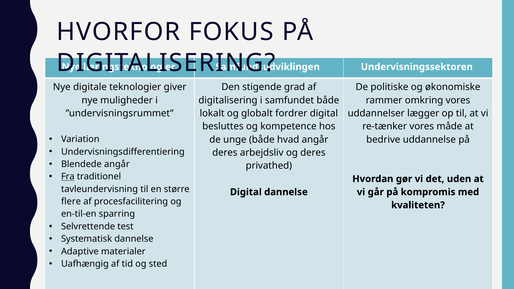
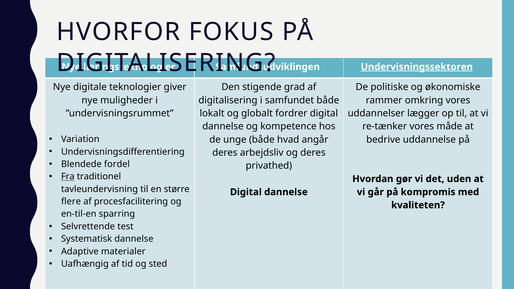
Undervisningssektoren underline: none -> present (417, 67)
besluttes: besluttes -> dannelse (223, 127)
Blendede angår: angår -> fordel (117, 164)
